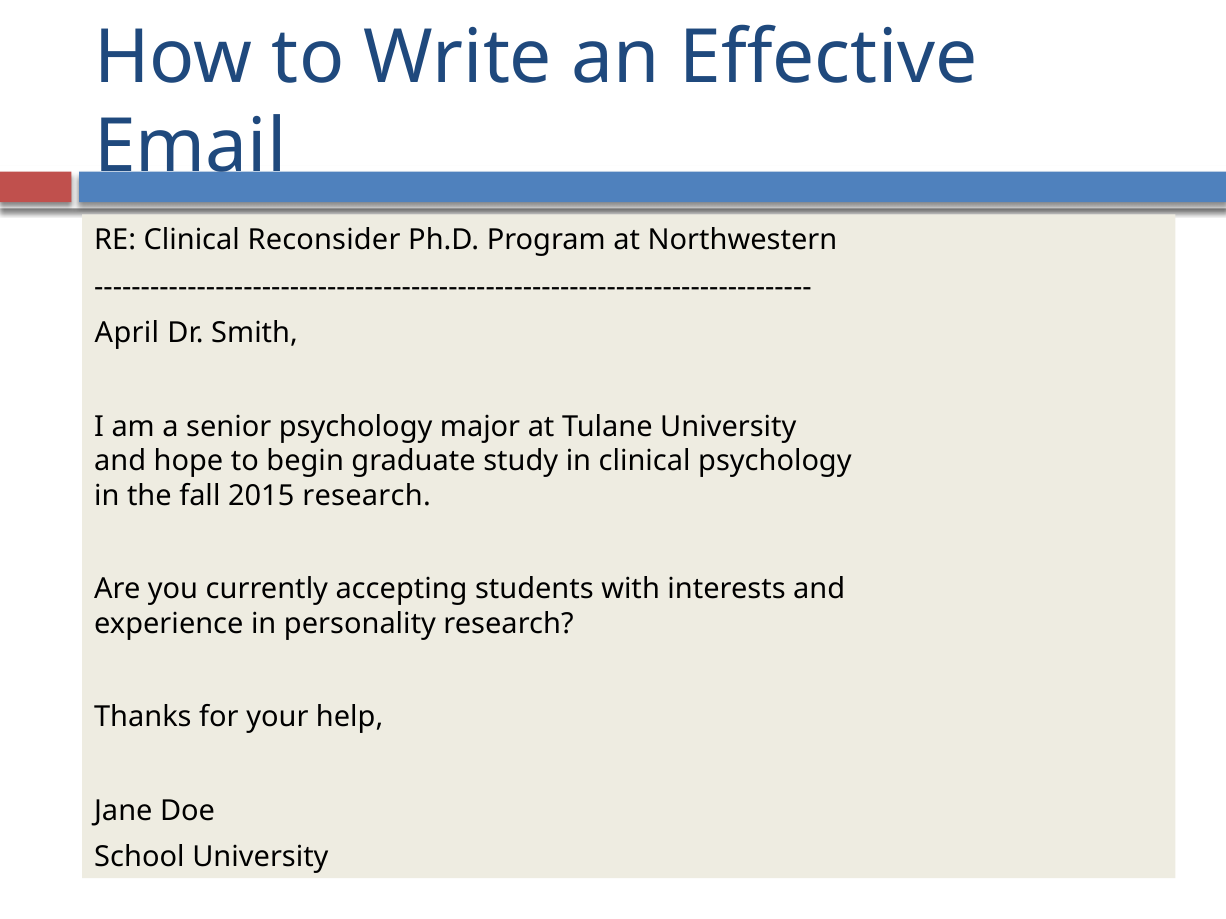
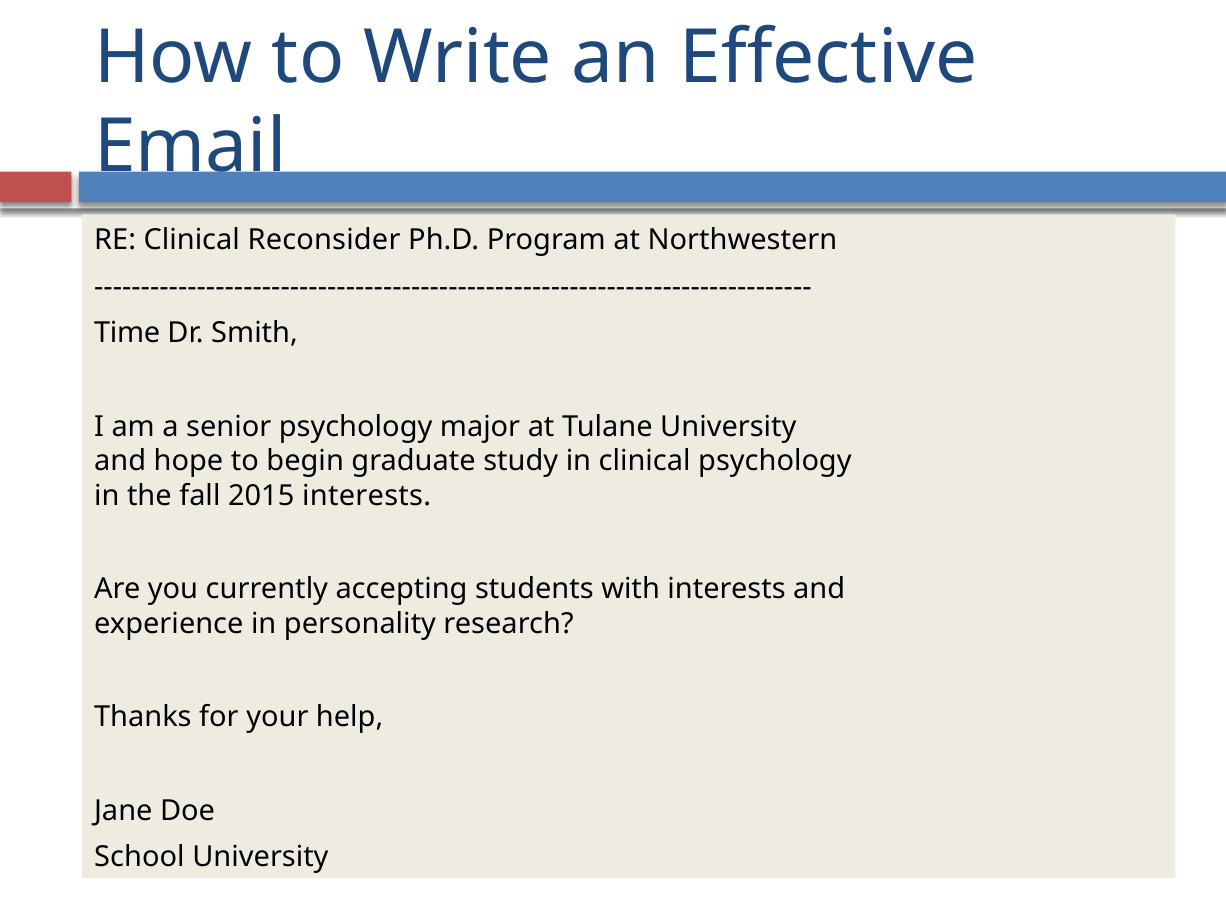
April: April -> Time (127, 333)
2015 research: research -> interests (367, 496)
